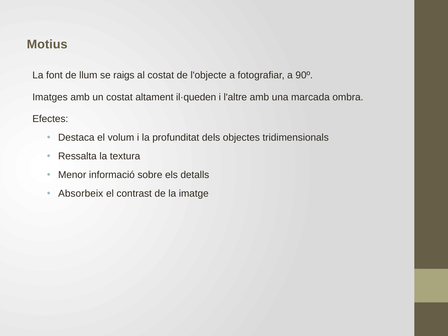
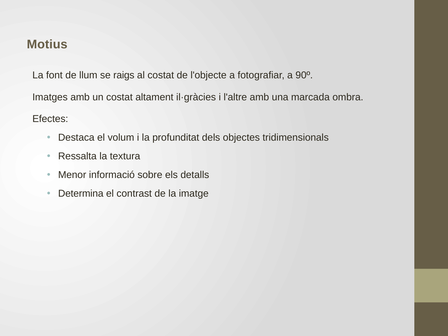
il·queden: il·queden -> il·gràcies (196, 97)
Absorbeix: Absorbeix -> Determina (81, 194)
